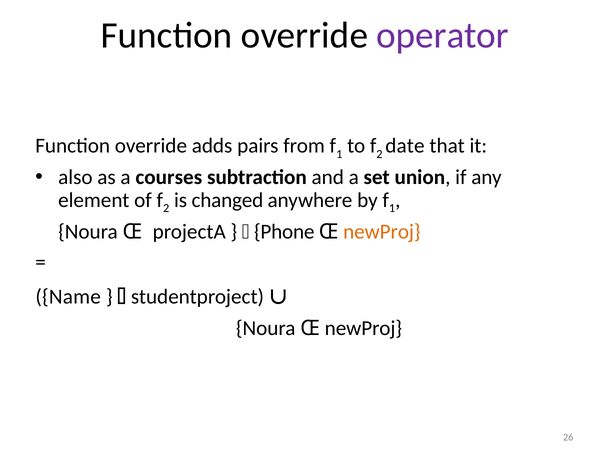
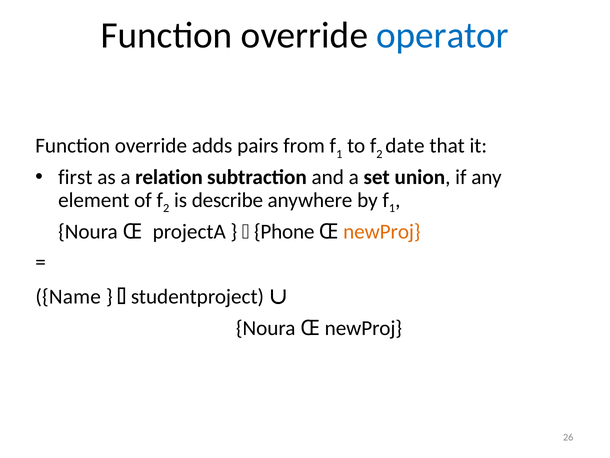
operator colour: purple -> blue (443, 36)
also: also -> first (75, 177)
courses: courses -> relation (169, 177)
changed: changed -> describe (227, 200)
